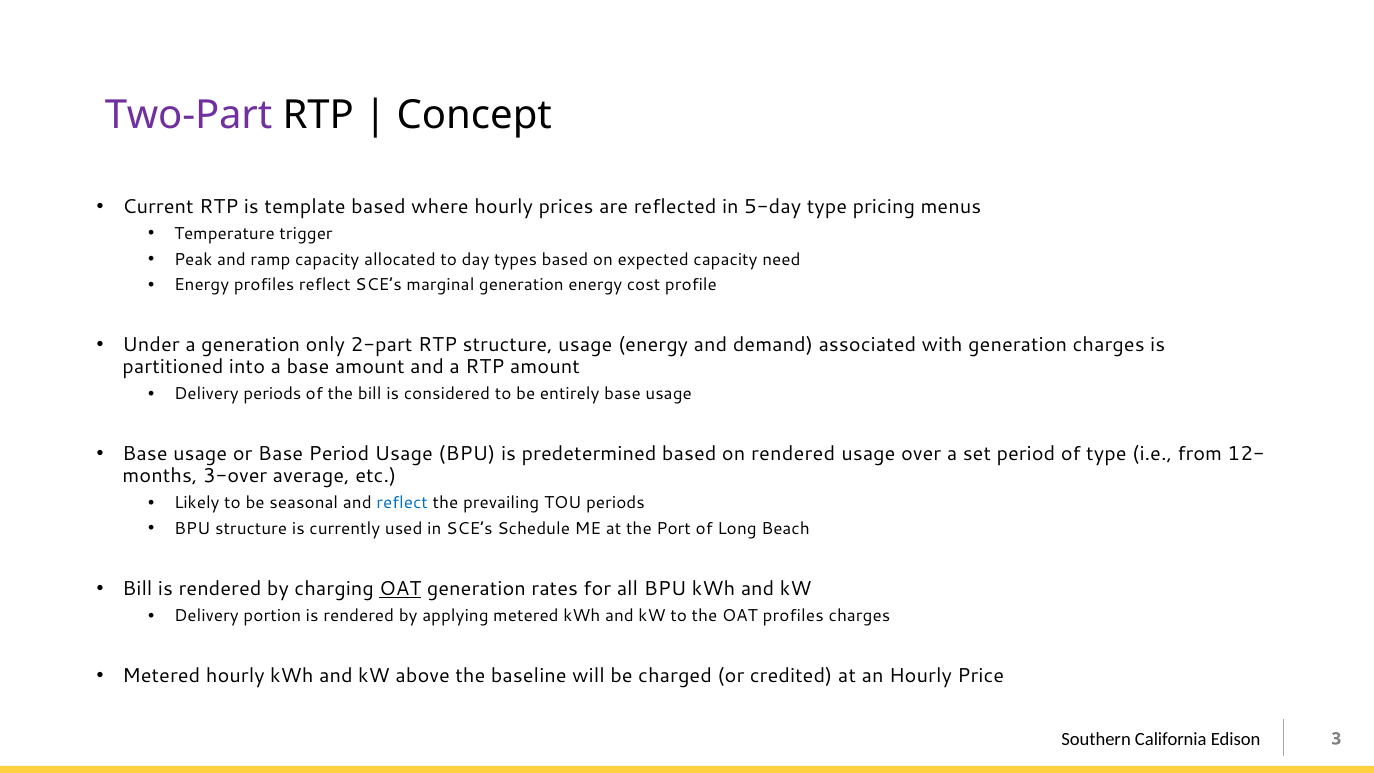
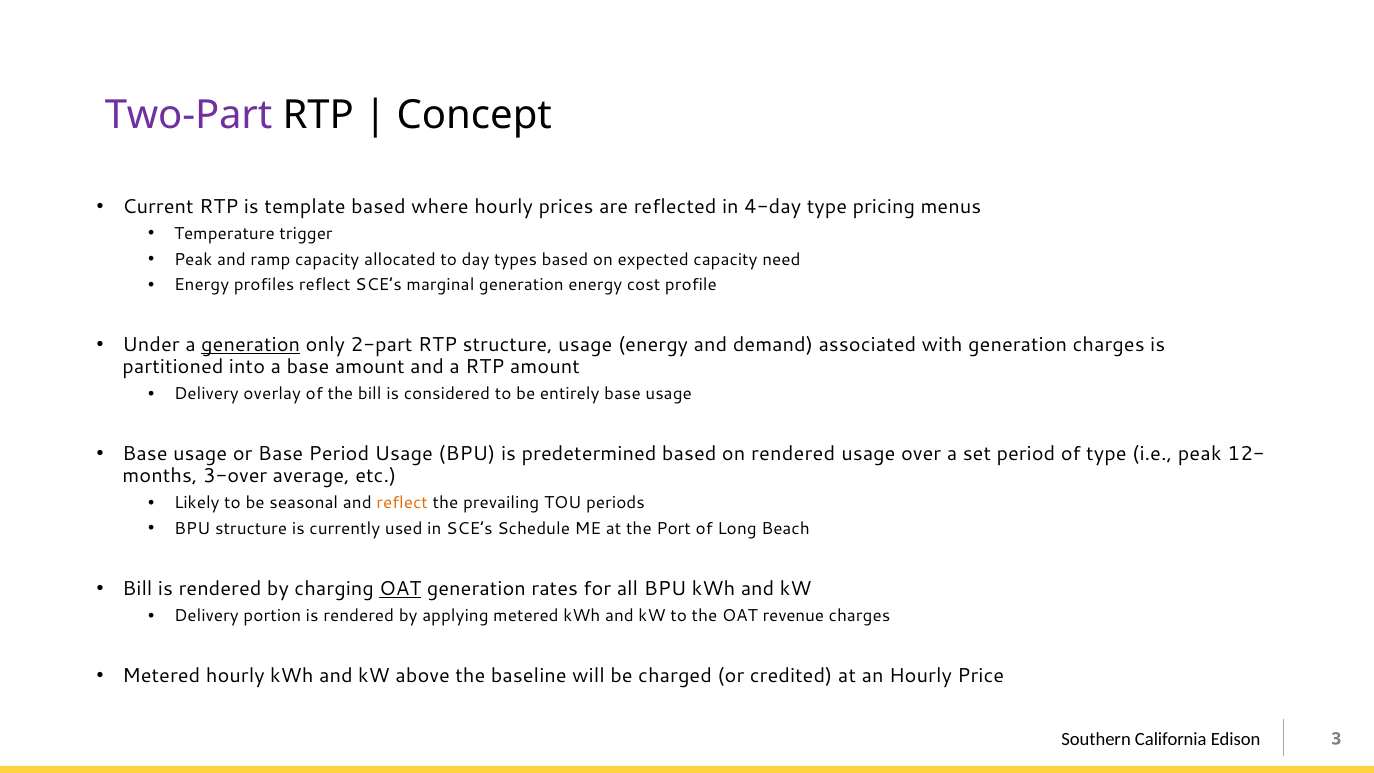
5-day: 5-day -> 4-day (773, 206)
generation underline: none -> present (251, 345)
Delivery periods: periods -> overlay (272, 394)
i.e from: from -> peak (1200, 454)
reflect colour: blue -> orange (402, 503)
OAT profiles: profiles -> revenue (793, 616)
